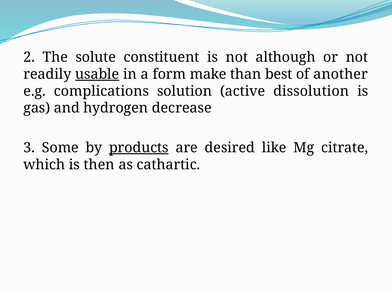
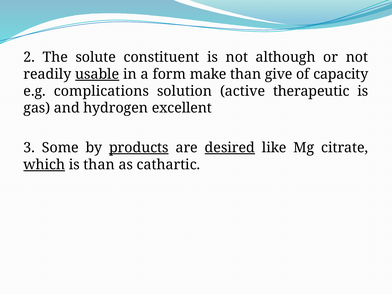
best: best -> give (279, 74)
another: another -> capacity (341, 74)
dissolution: dissolution -> therapeutic (311, 91)
decrease: decrease -> excellent (182, 108)
desired underline: none -> present (230, 148)
which underline: none -> present (44, 165)
is then: then -> than (99, 165)
